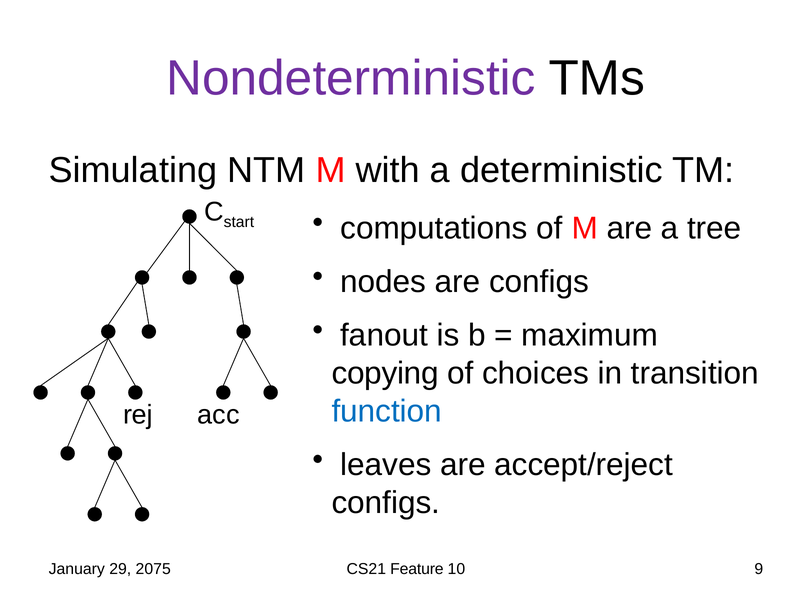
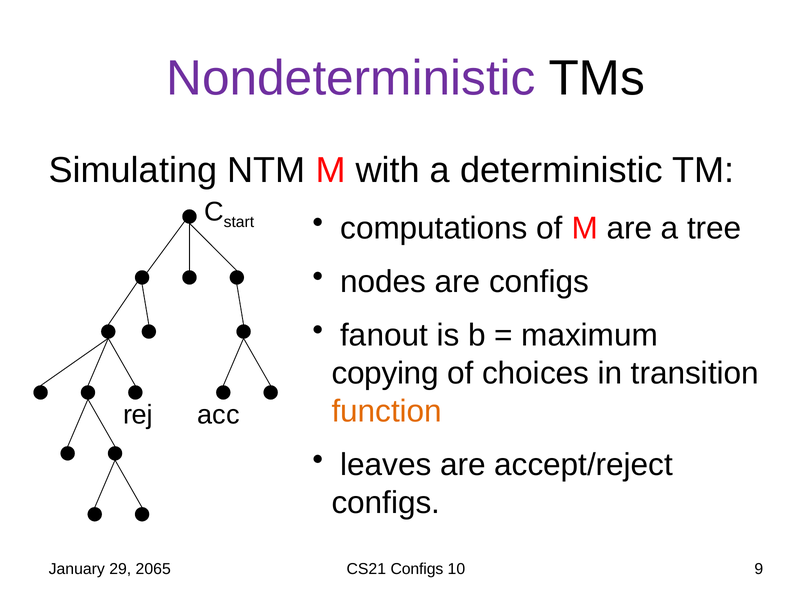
function colour: blue -> orange (387, 411)
2075: 2075 -> 2065 (153, 569)
CS21 Feature: Feature -> Configs (417, 569)
